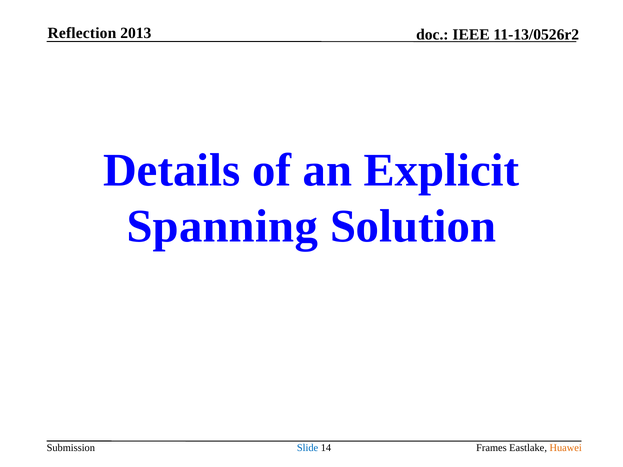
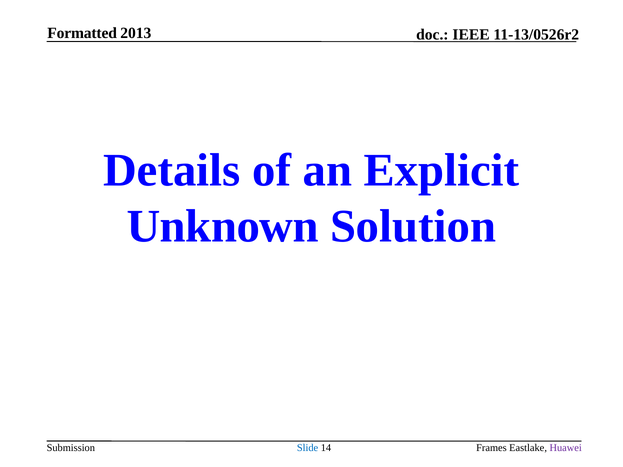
Reflection: Reflection -> Formatted (82, 33)
Spanning: Spanning -> Unknown (223, 227)
Huawei colour: orange -> purple (566, 448)
